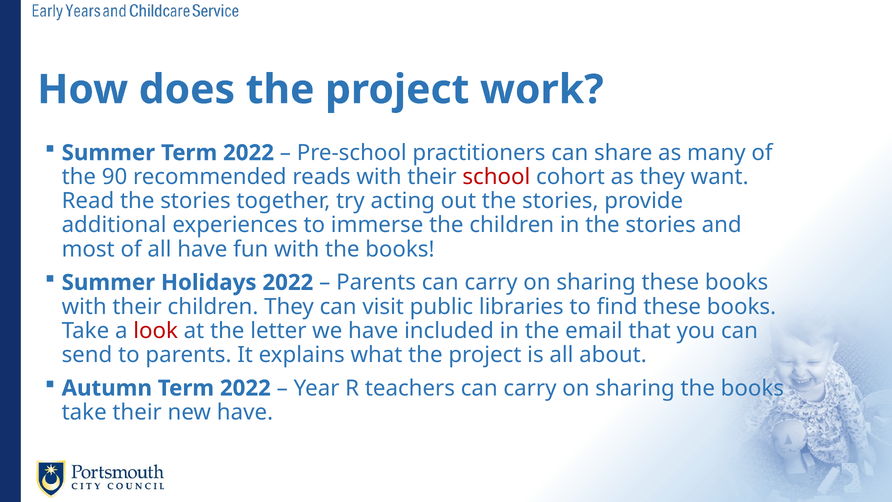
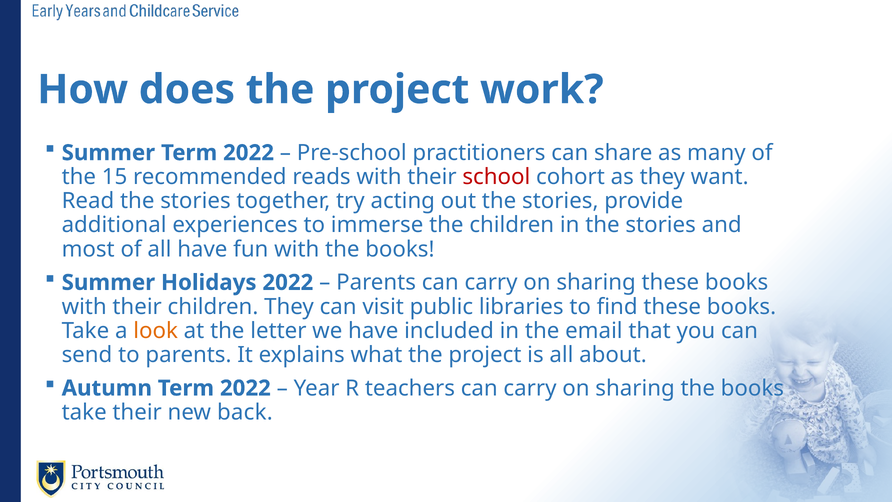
90: 90 -> 15 (115, 177)
look colour: red -> orange (156, 331)
new have: have -> back (245, 412)
